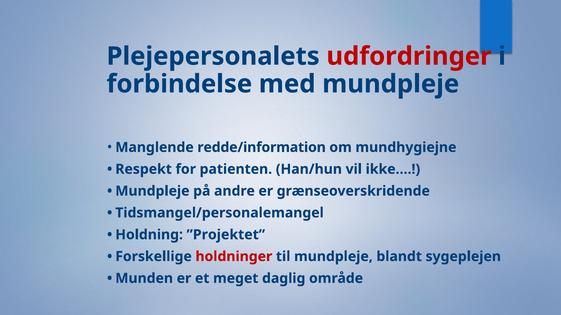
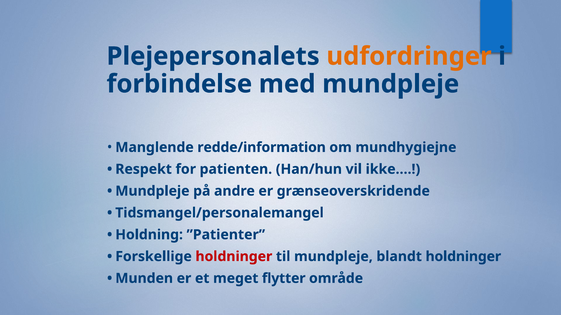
udfordringer colour: red -> orange (409, 56)
”Projektet: ”Projektet -> ”Patienter (226, 235)
blandt sygeplejen: sygeplejen -> holdninger (463, 257)
daglig: daglig -> flytter (284, 279)
